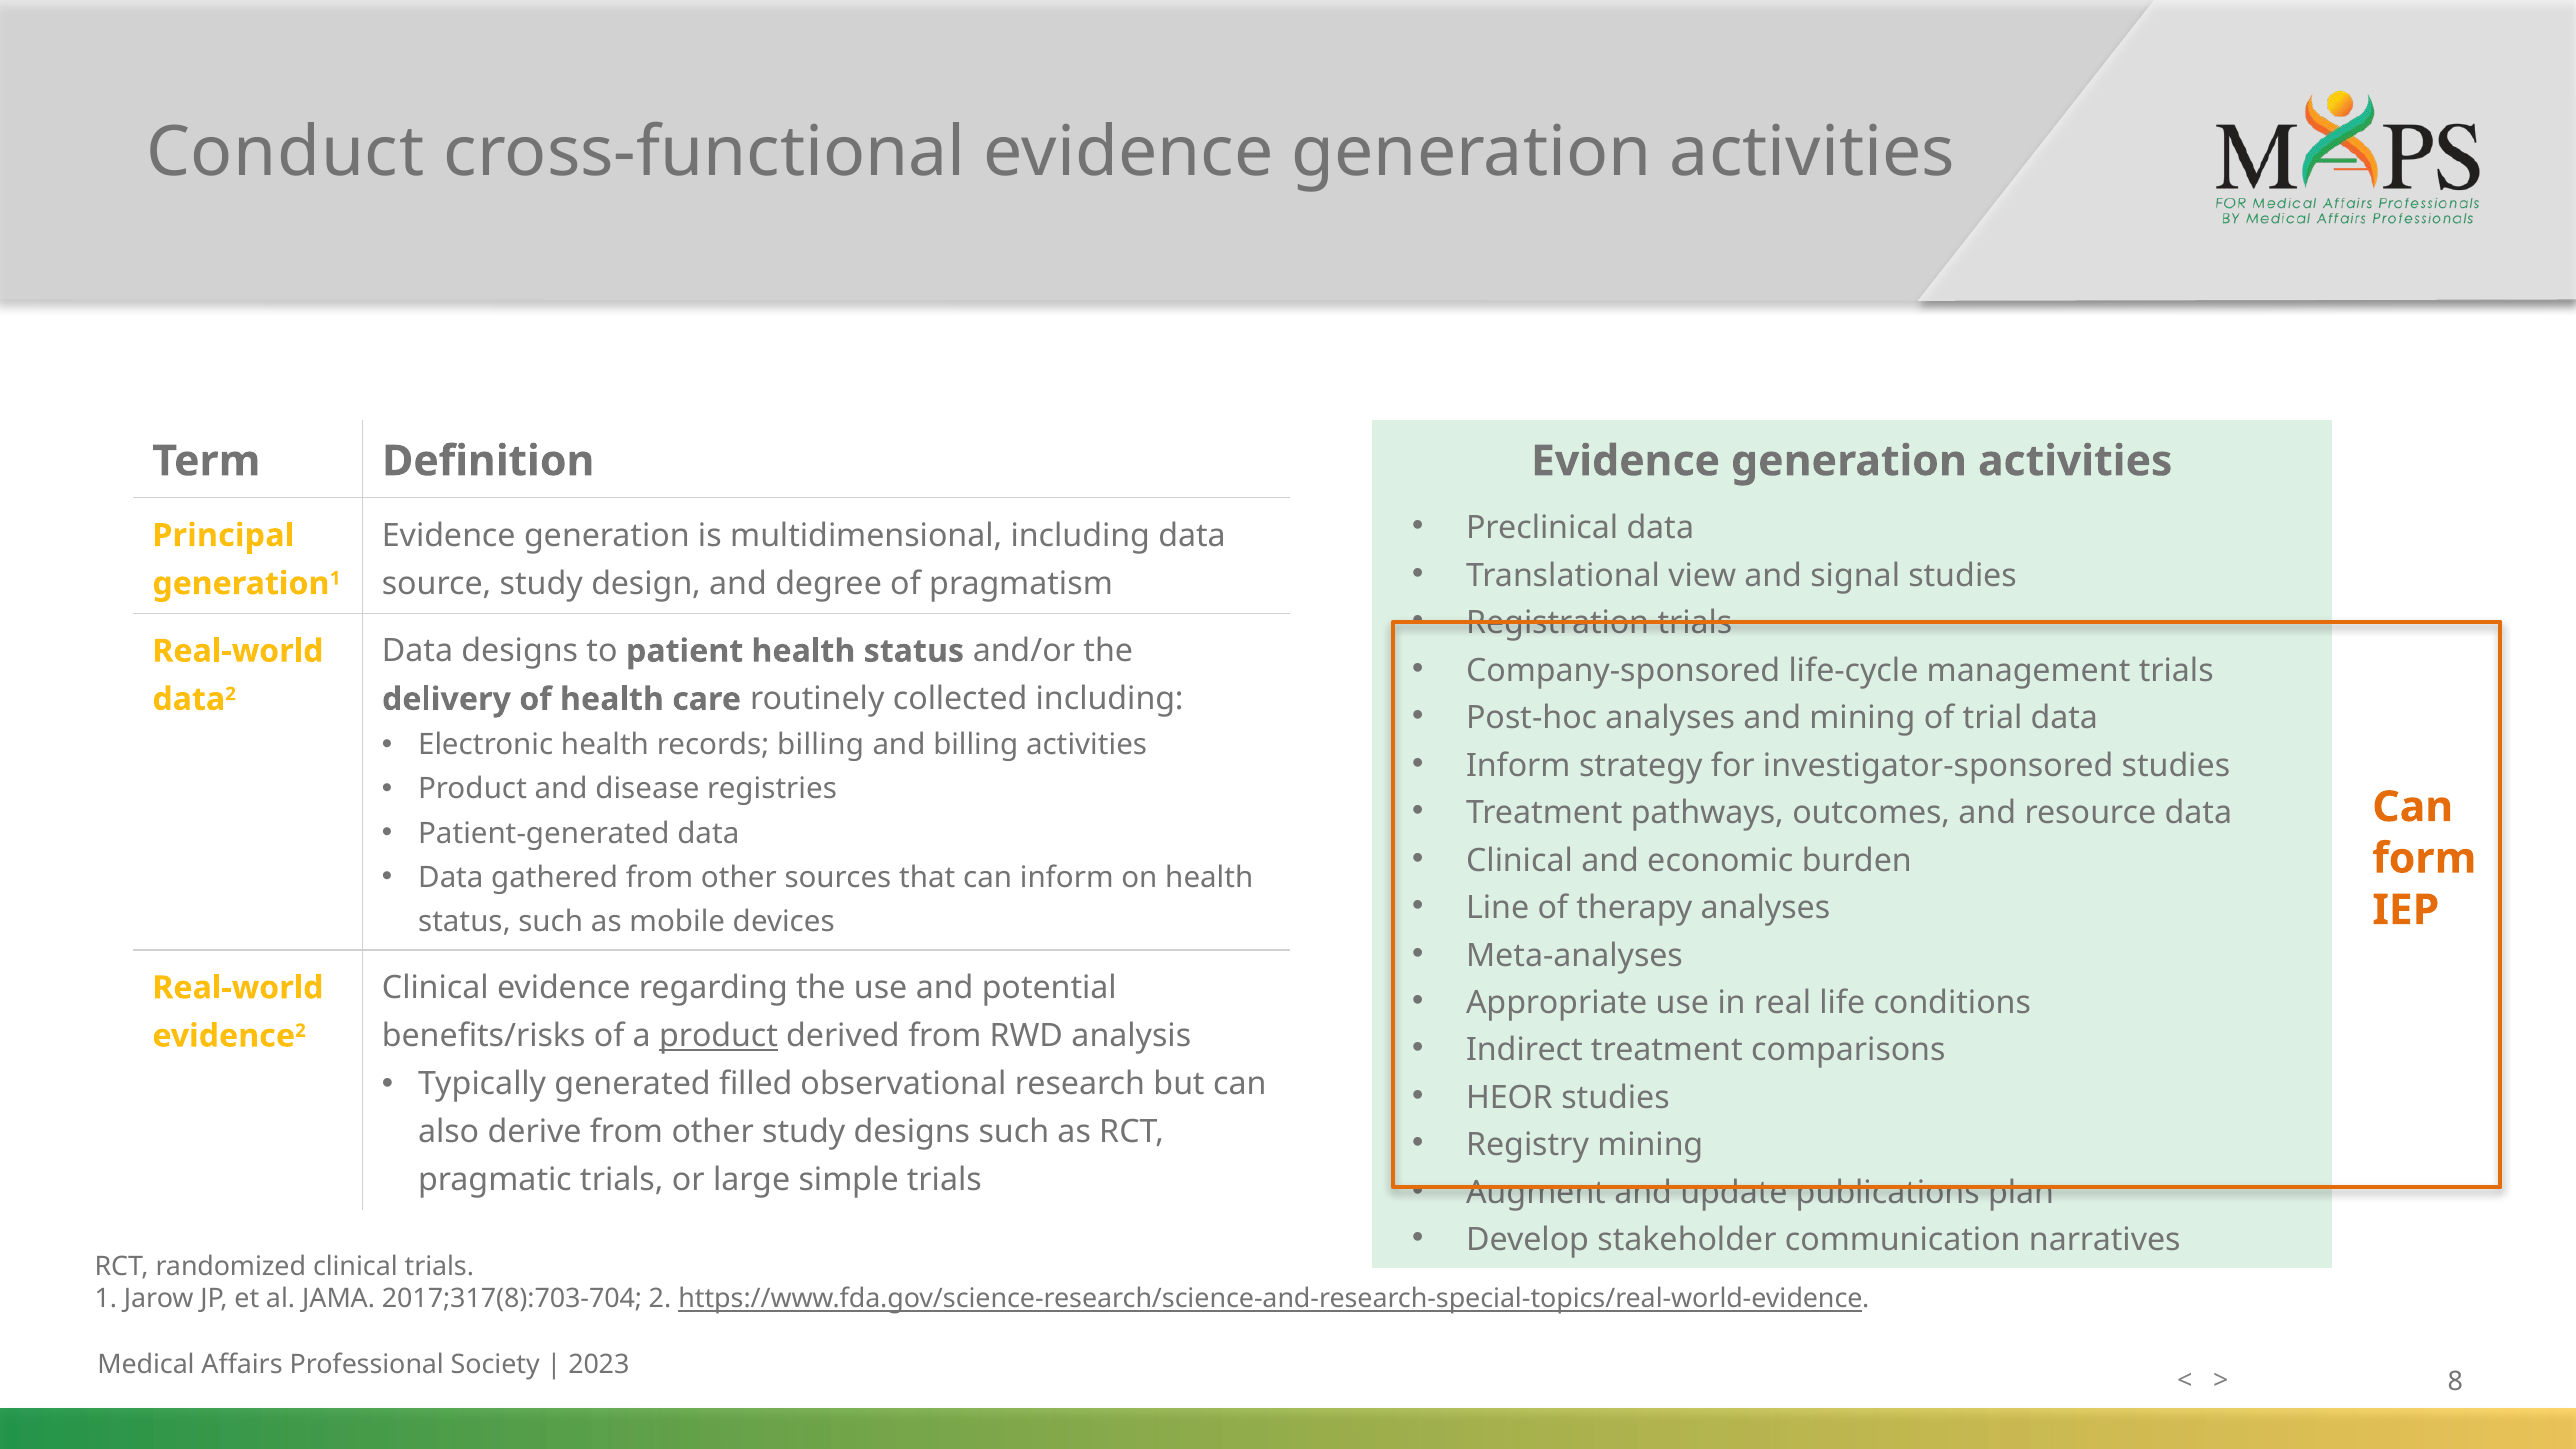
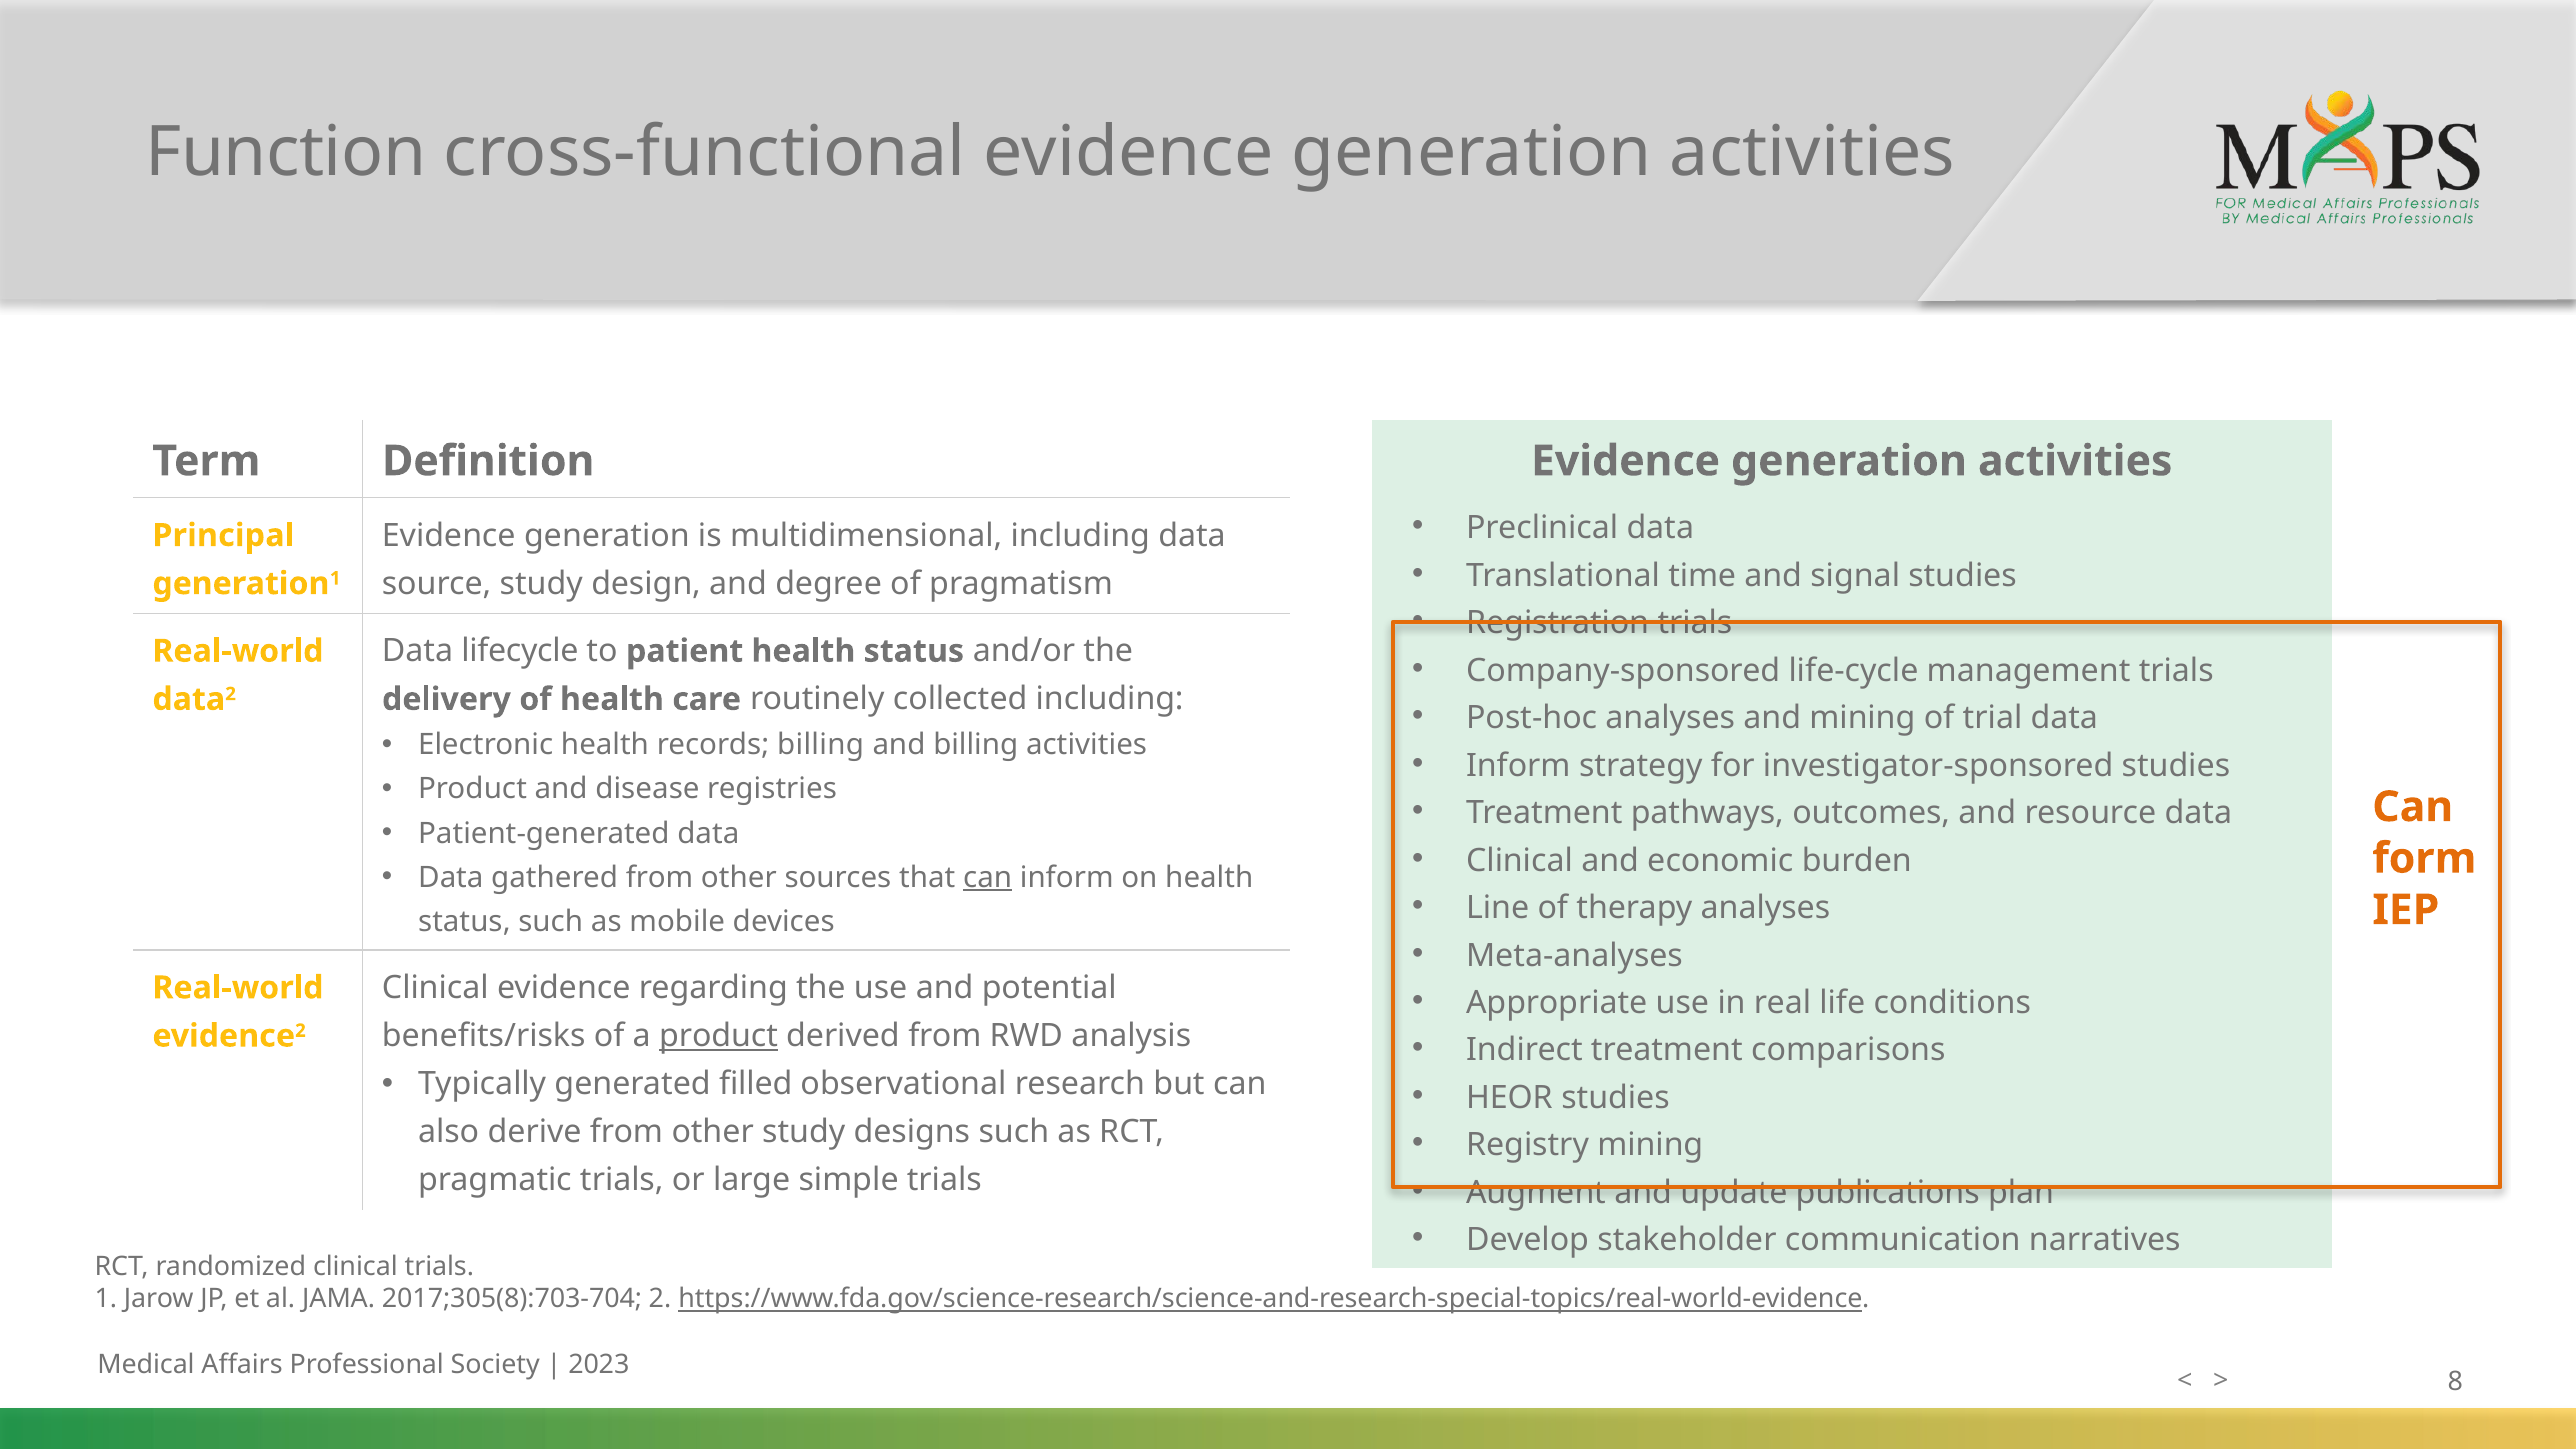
Conduct: Conduct -> Function (286, 153)
view: view -> time (1702, 576)
Data designs: designs -> lifecycle (520, 651)
can underline: none -> present (988, 878)
2017;317(8):703-704: 2017;317(8):703-704 -> 2017;305(8):703-704 (512, 1299)
